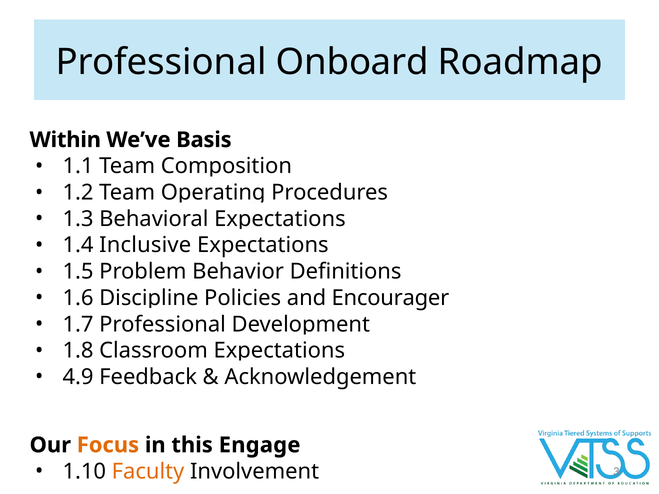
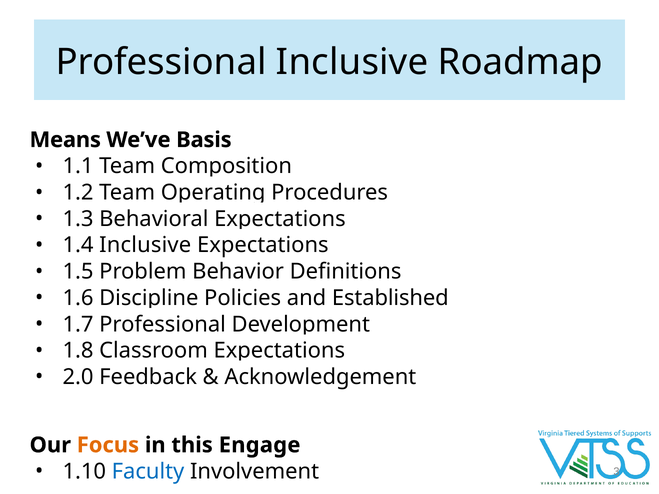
Professional Onboard: Onboard -> Inclusive (352, 62)
Within: Within -> Means (65, 140)
Encourager: Encourager -> Established (390, 298)
4.9: 4.9 -> 2.0 (78, 377)
Faculty colour: orange -> blue (148, 472)
